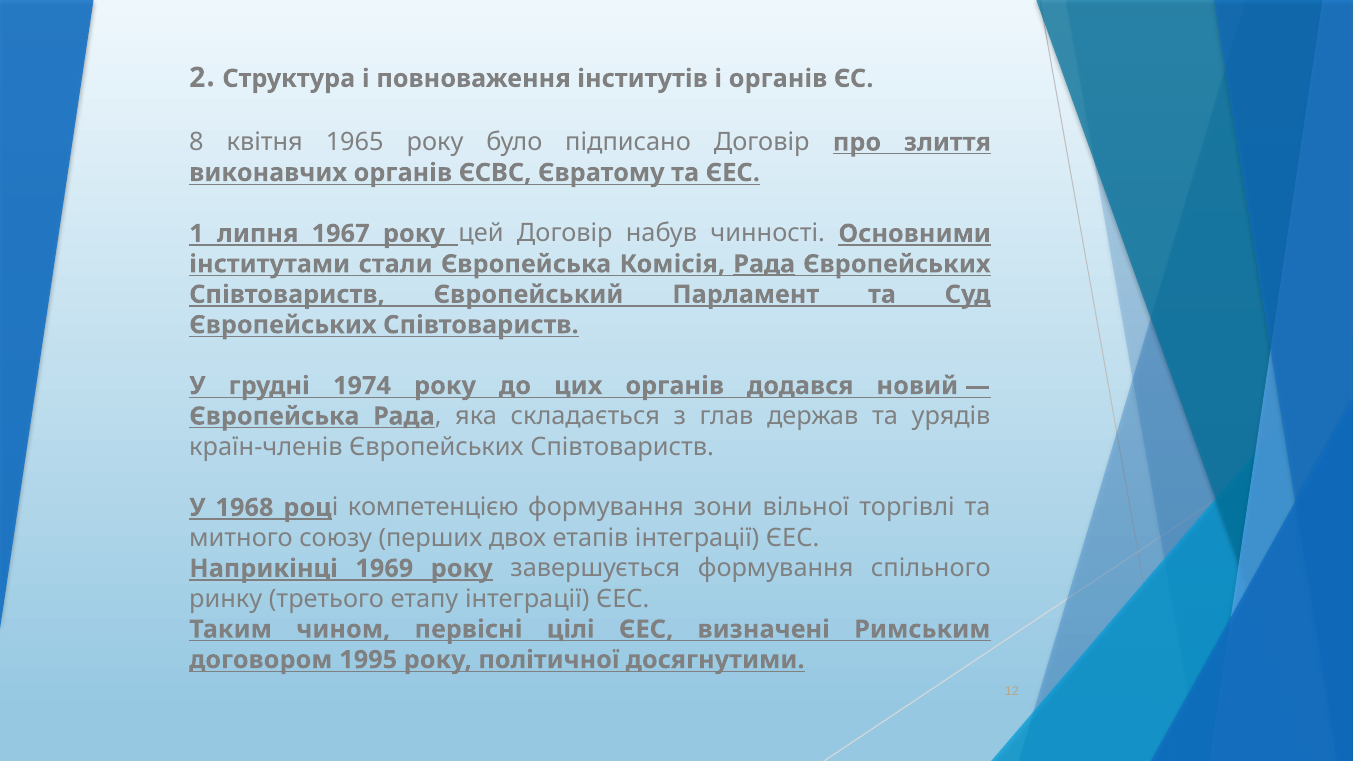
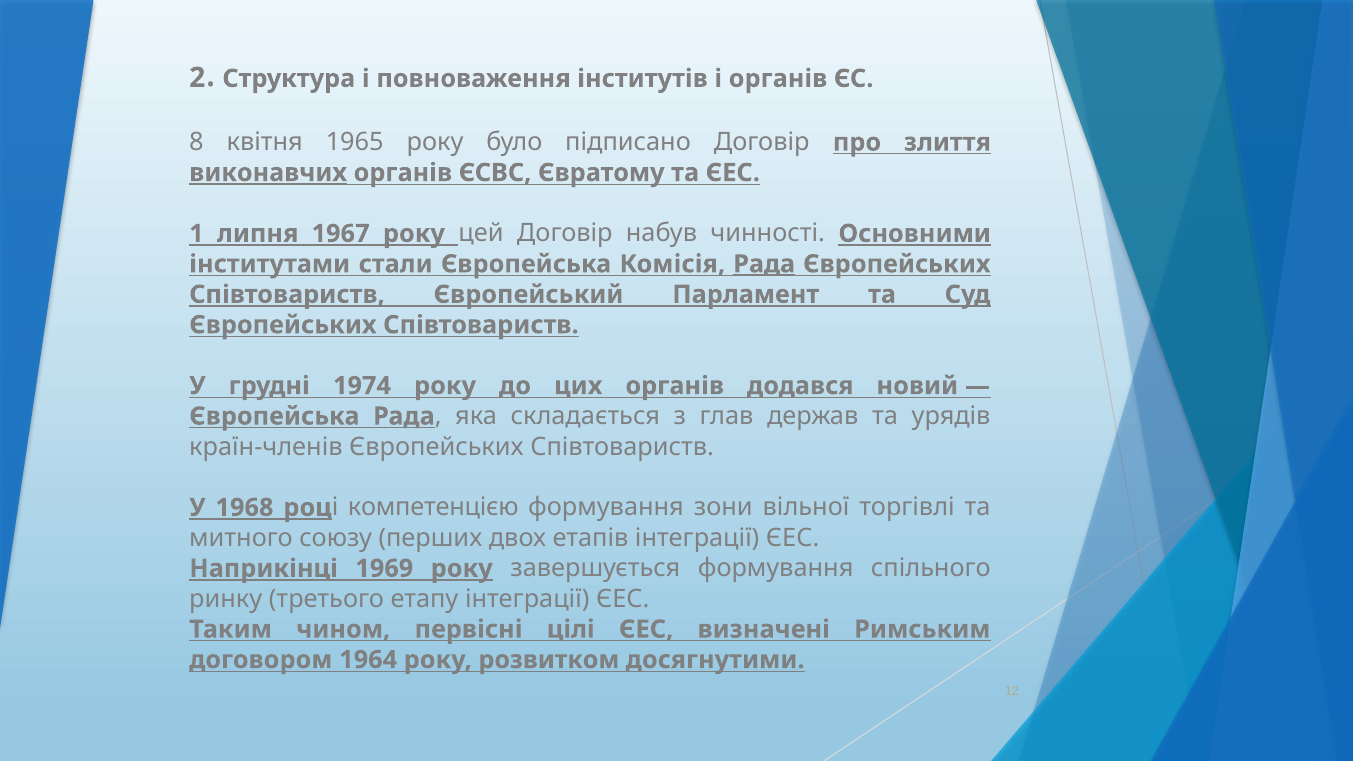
виконавчих underline: none -> present (268, 173)
1995: 1995 -> 1964 (368, 660)
політичної: політичної -> розвитком (549, 660)
